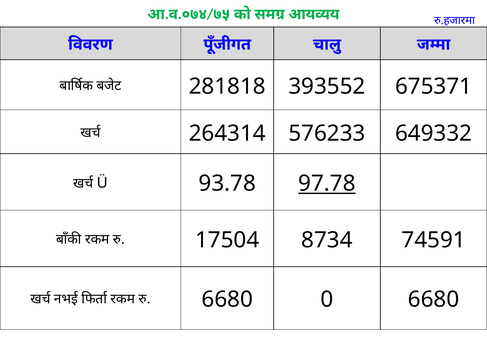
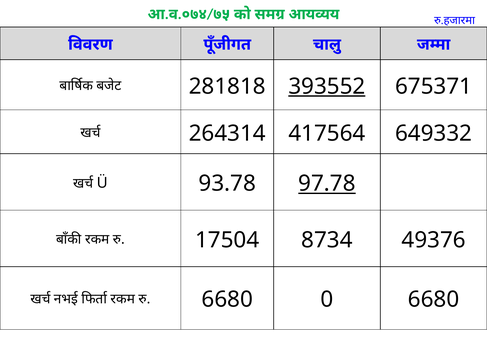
393552 underline: none -> present (327, 86)
576233: 576233 -> 417564 (327, 133)
74591: 74591 -> 49376 (434, 240)
